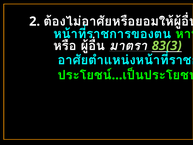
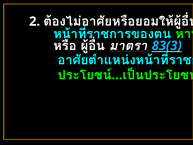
83(3 colour: light green -> light blue (167, 46)
